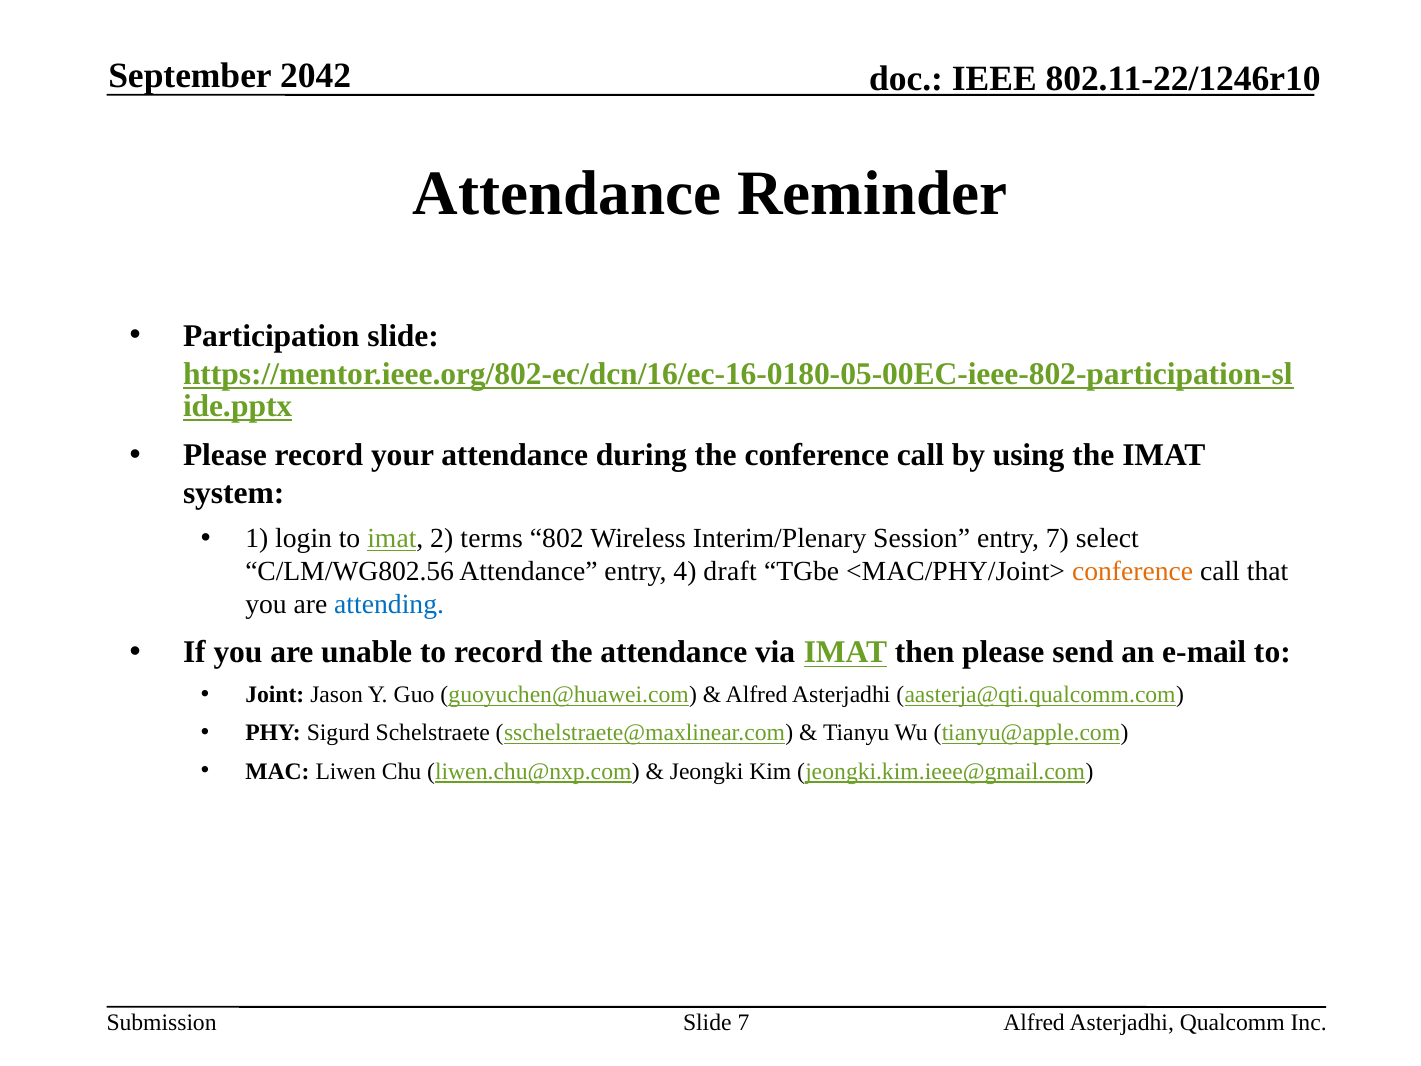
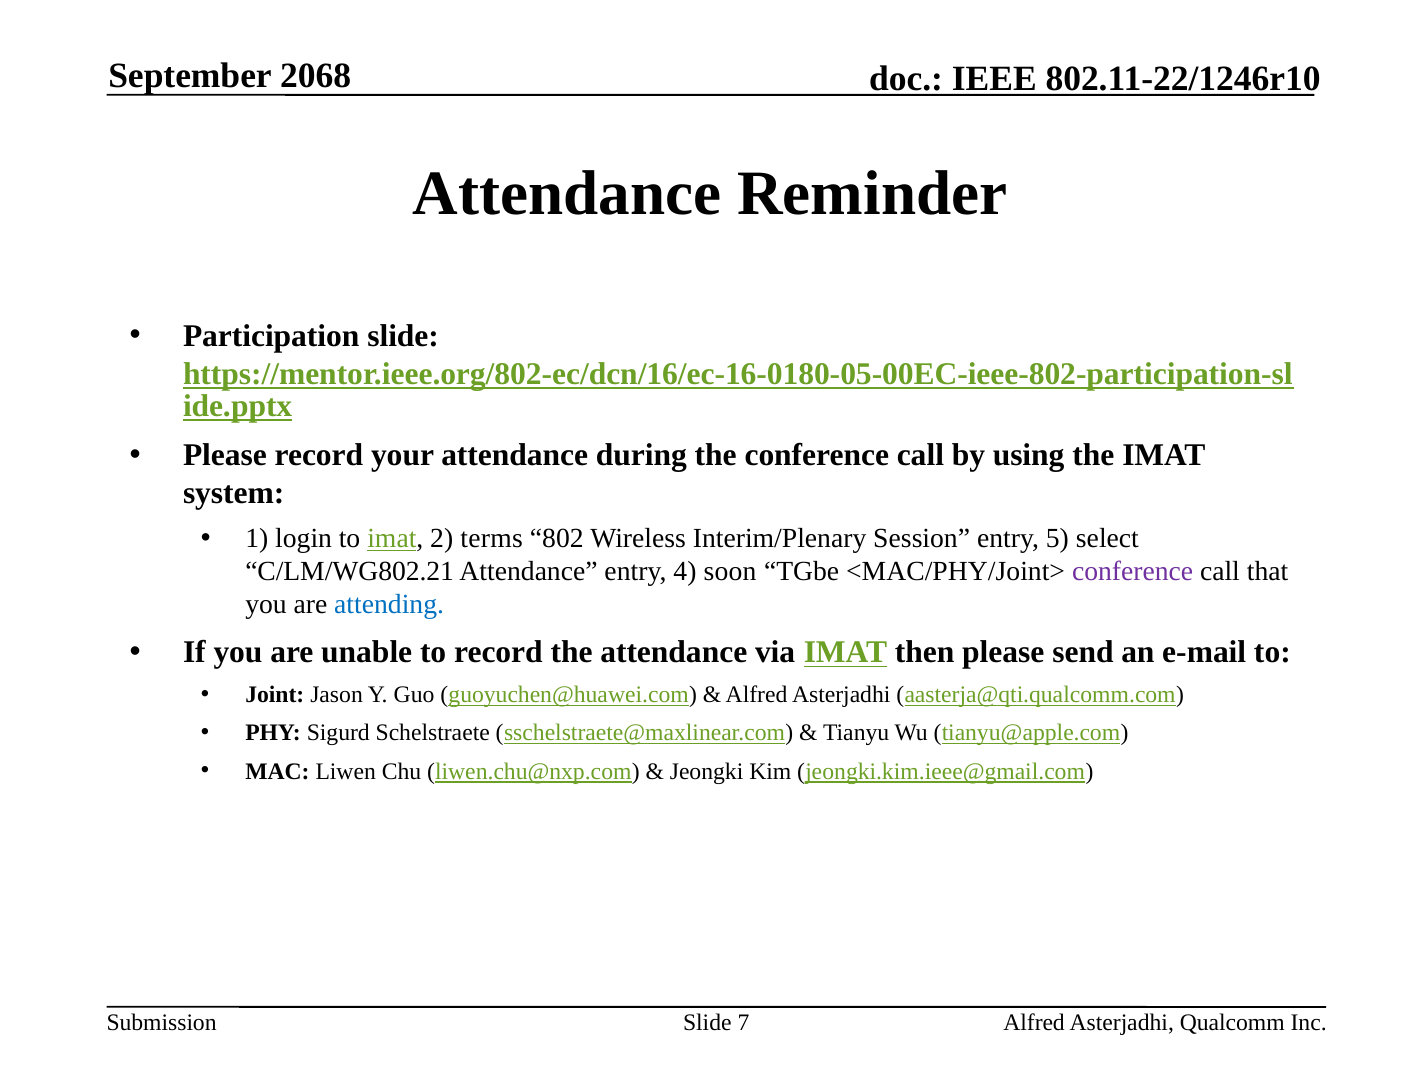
2042: 2042 -> 2068 (316, 75)
entry 7: 7 -> 5 (1057, 538)
C/LM/WG802.56: C/LM/WG802.56 -> C/LM/WG802.21 (350, 571)
draft: draft -> soon (730, 571)
conference colour: orange -> purple (1133, 571)
